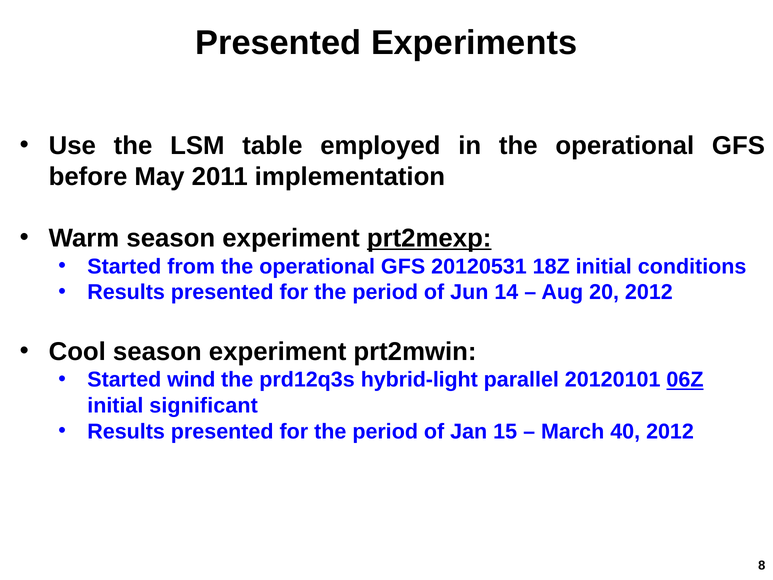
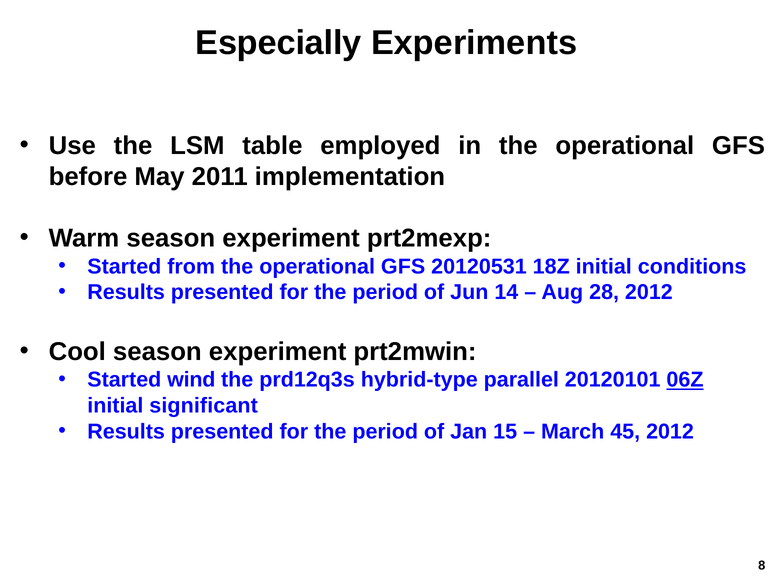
Presented: Presented -> Especially (278, 43)
prt2mexp underline: present -> none (429, 238)
20: 20 -> 28 (604, 292)
hybrid-light: hybrid-light -> hybrid-type (419, 380)
40: 40 -> 45 (625, 431)
